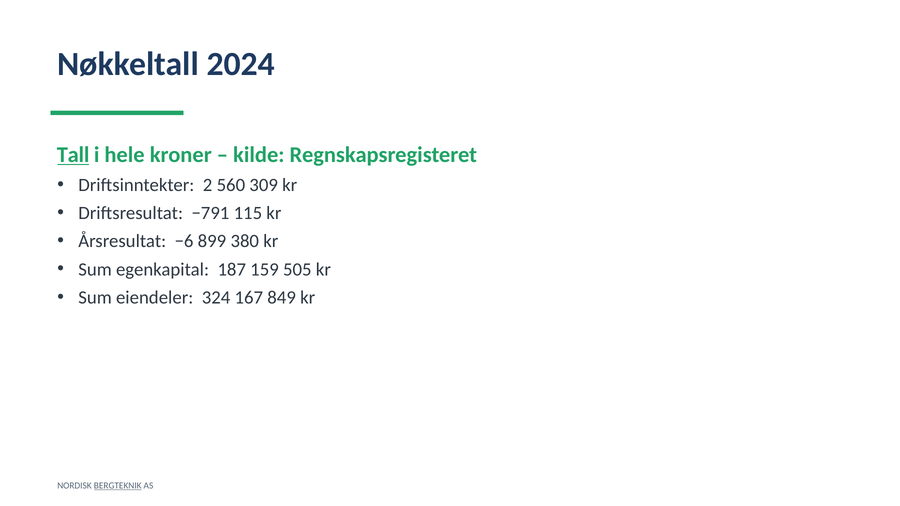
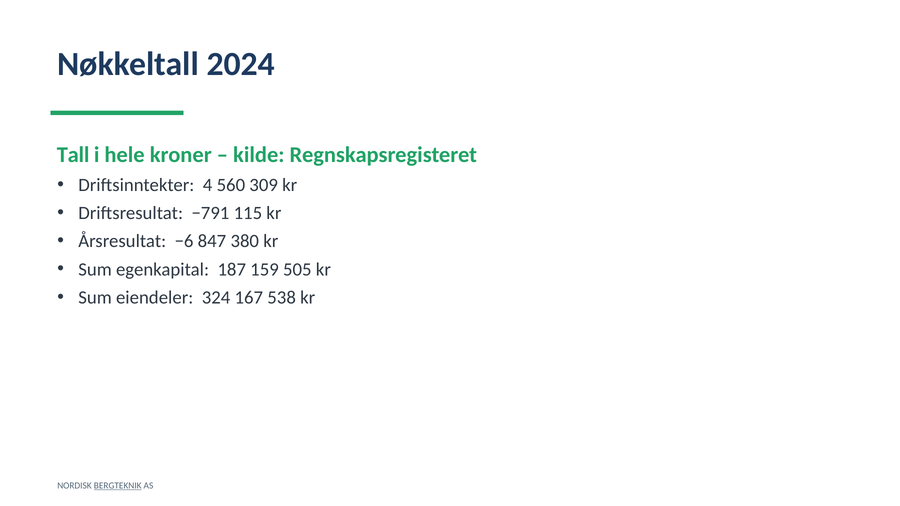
Tall underline: present -> none (73, 155)
2: 2 -> 4 (208, 185)
899: 899 -> 847 (212, 241)
849: 849 -> 538 (282, 298)
